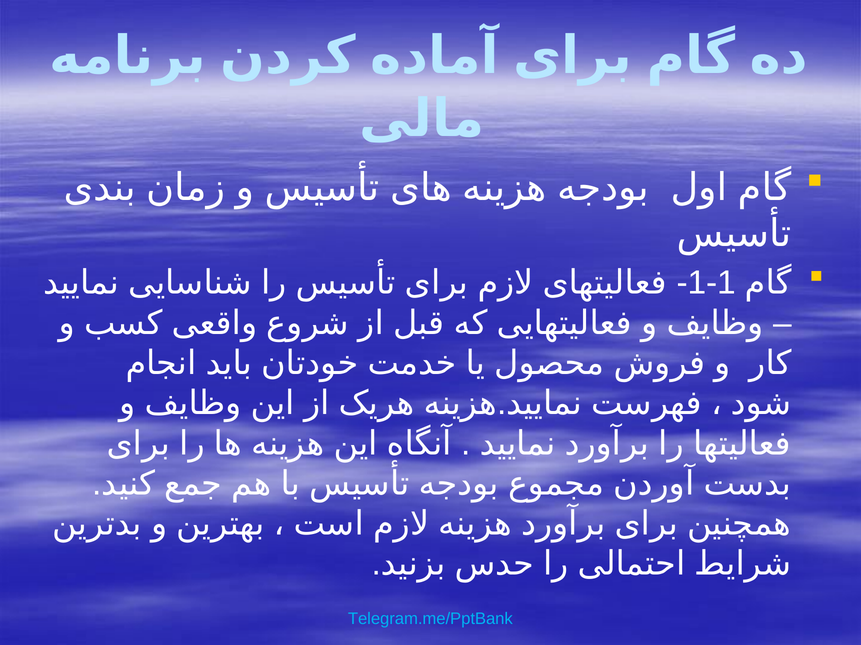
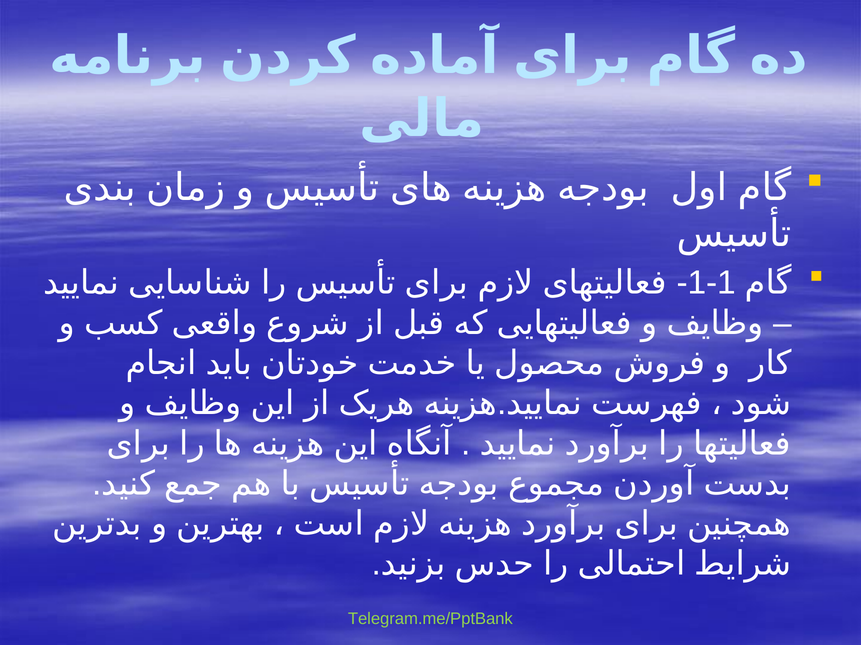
Telegram.me/PptBank colour: light blue -> light green (430, 620)
